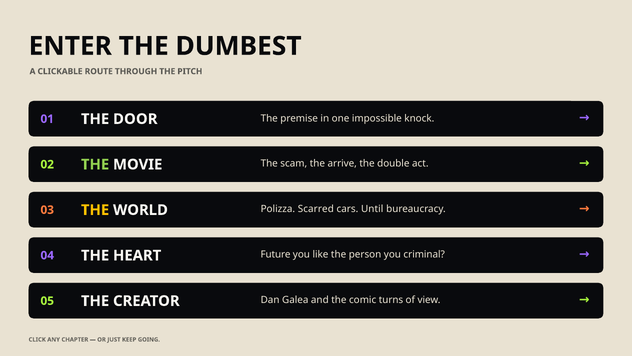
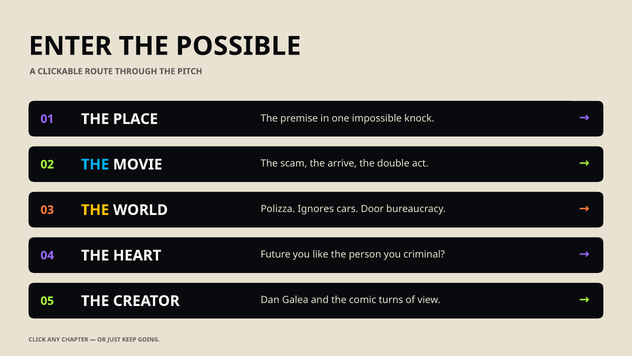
DUMBEST: DUMBEST -> POSSIBLE (238, 46)
DOOR: DOOR -> PLACE (135, 119)
THE colour: light green -> light blue (95, 164)
Scarred: Scarred -> Ignores (316, 209)
Until: Until -> Door (372, 209)
